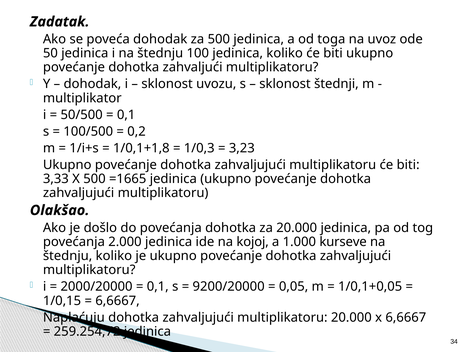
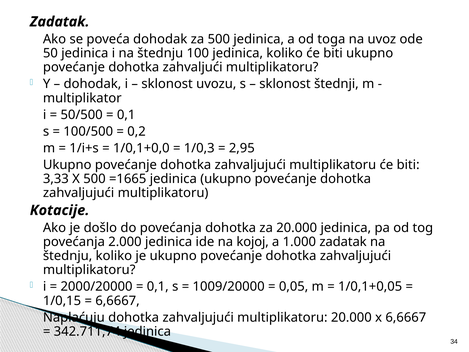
1/0,1+1,8: 1/0,1+1,8 -> 1/0,1+0,0 (141, 148)
3,23: 3,23 -> 2,95 (242, 148)
Olakšao: Olakšao -> Kotacije (60, 210)
1.000 kurseve: kurseve -> zadatak (343, 242)
9200/20000: 9200/20000 -> 1009/20000 (229, 286)
259.254,72: 259.254,72 -> 342.711,74 (87, 331)
